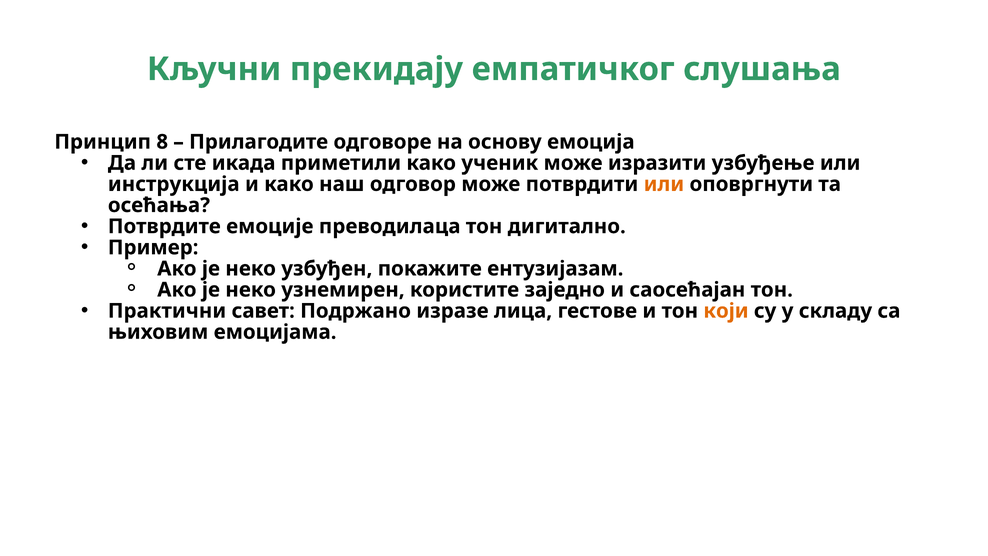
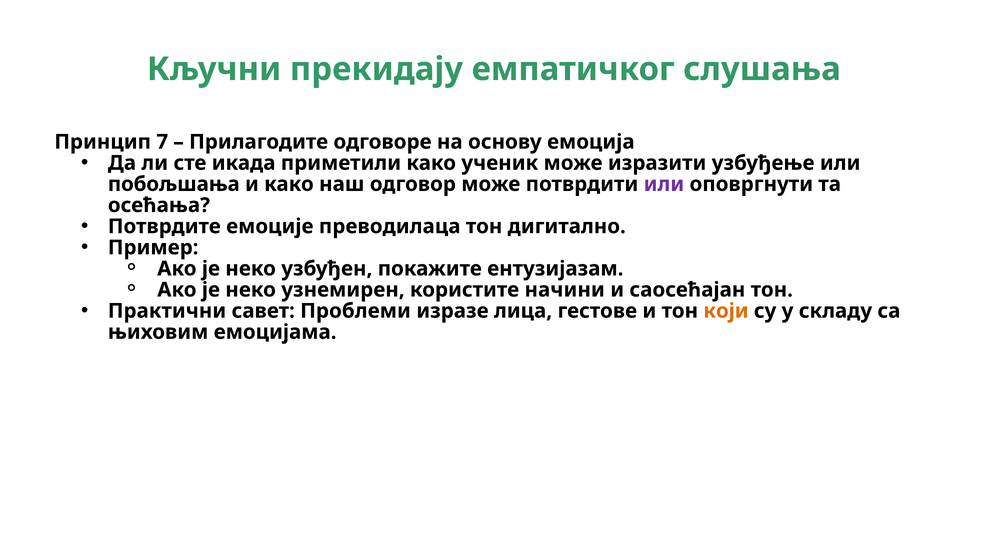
8: 8 -> 7 (162, 142)
инструкција: инструкција -> побољшања (174, 184)
или colour: orange -> purple (664, 184)
заједно: заједно -> начини (565, 290)
Подржано: Подржано -> Проблеми (356, 311)
